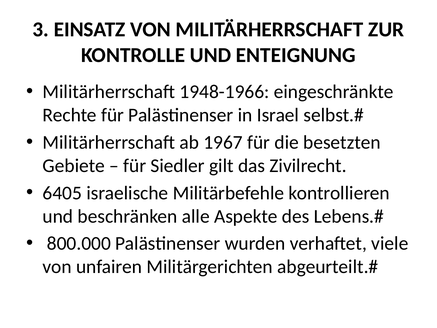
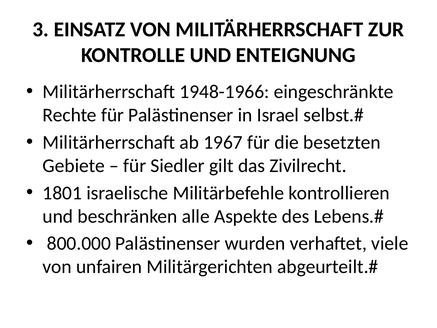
6405: 6405 -> 1801 (62, 193)
